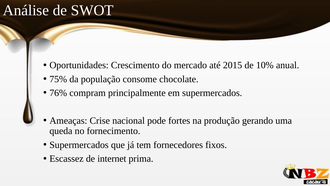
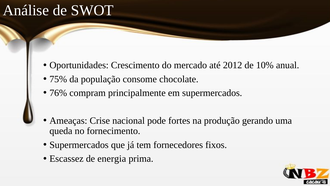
2015: 2015 -> 2012 (233, 65)
internet: internet -> energia (112, 158)
